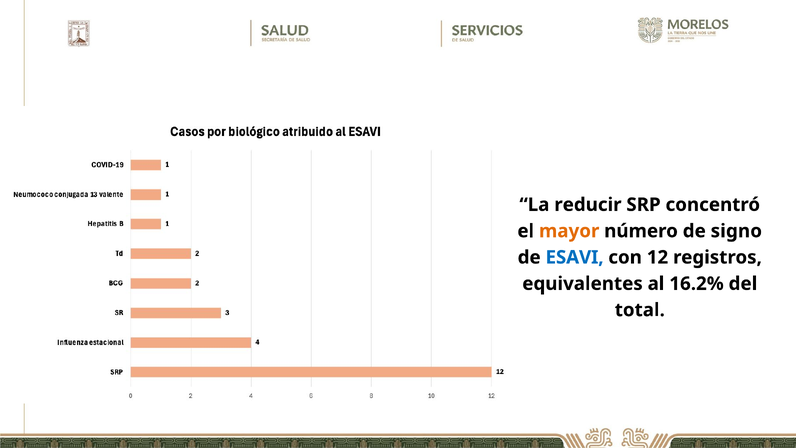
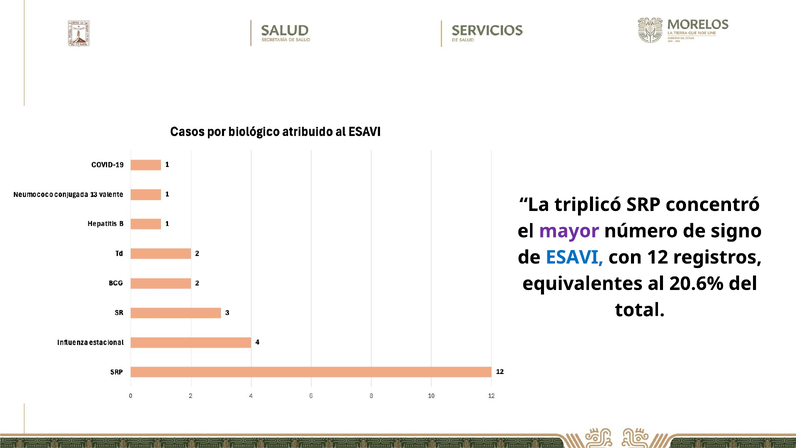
reducir: reducir -> triplicó (588, 205)
mayor colour: orange -> purple (569, 231)
16.2%: 16.2% -> 20.6% (697, 284)
